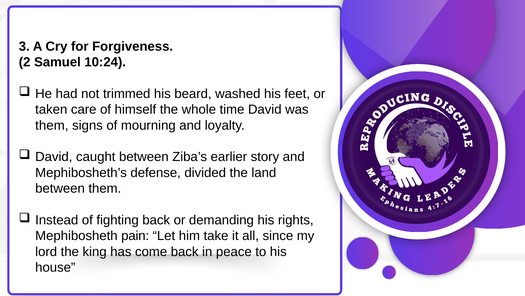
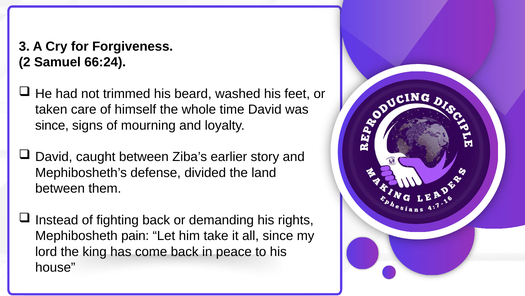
10:24: 10:24 -> 66:24 (105, 62)
them: them -> since (52, 125)
